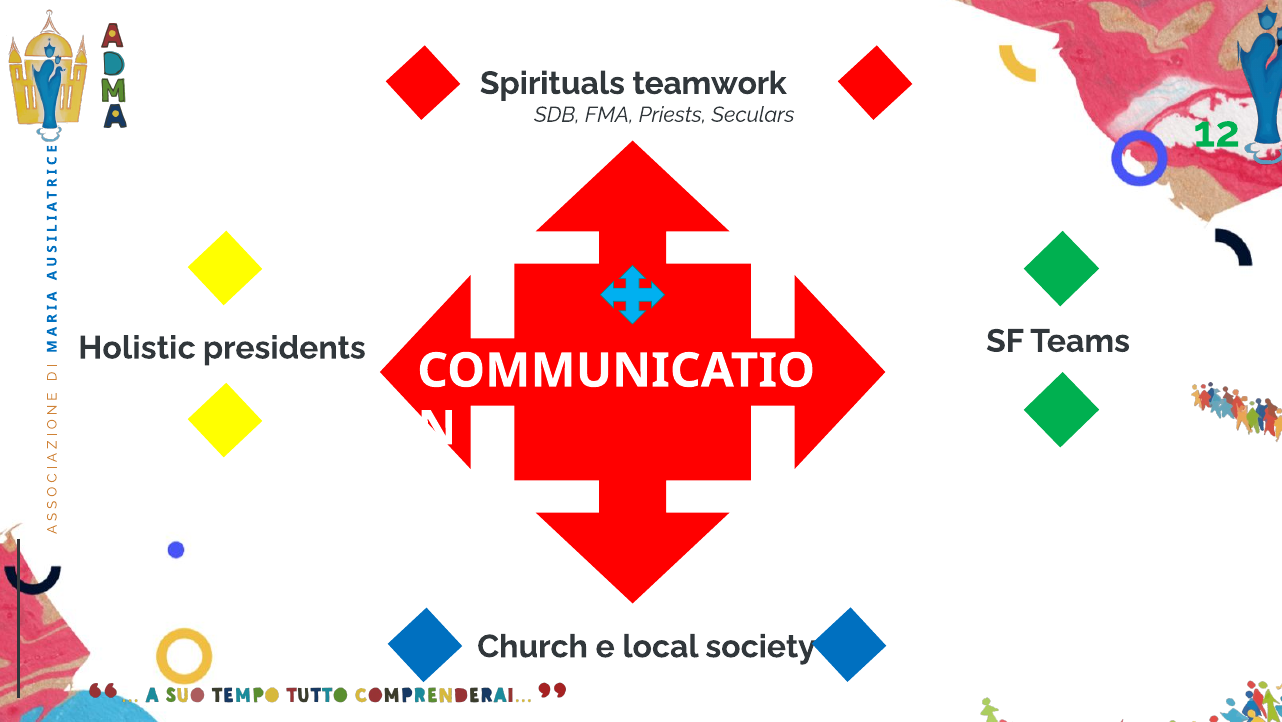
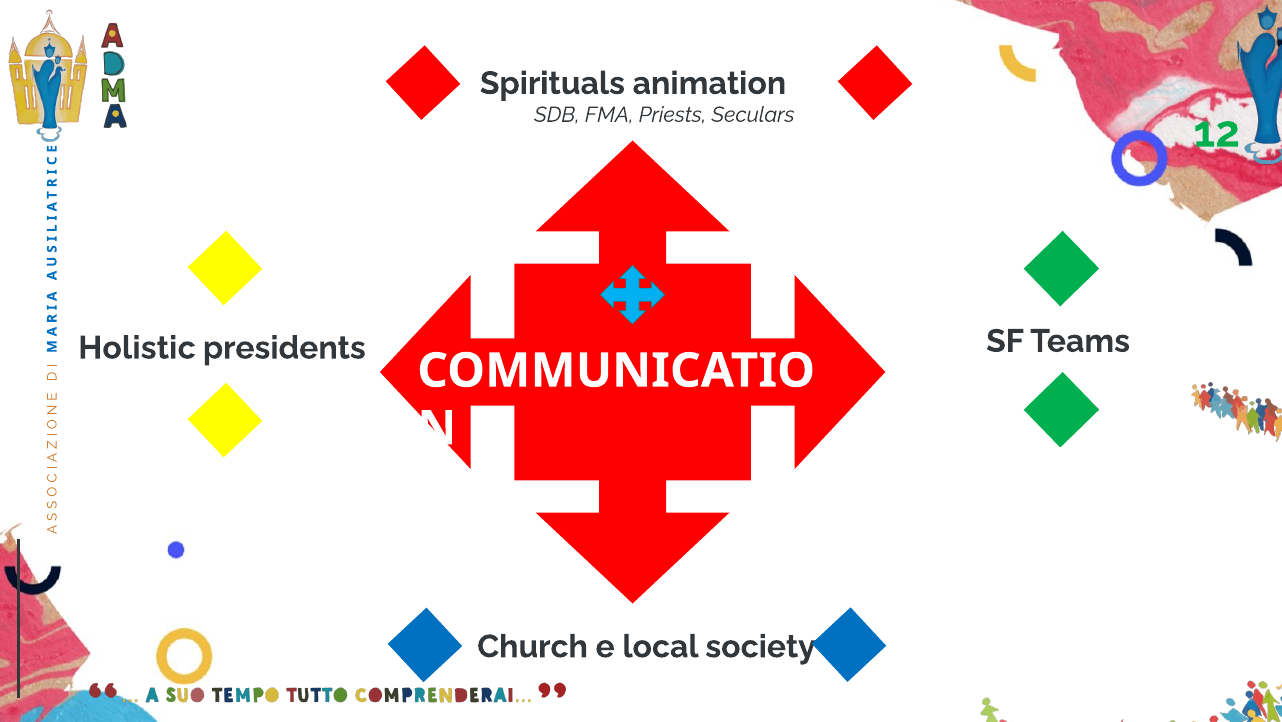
teamwork: teamwork -> animation (709, 83)
